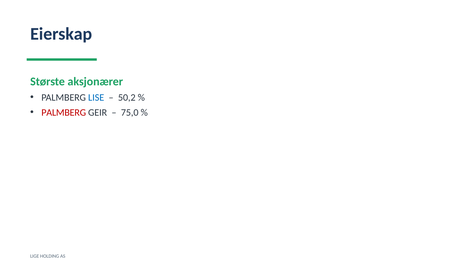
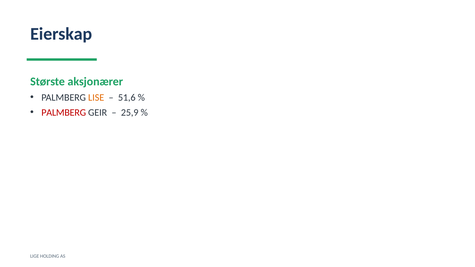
LISE colour: blue -> orange (96, 98)
50,2: 50,2 -> 51,6 (127, 98)
75,0: 75,0 -> 25,9 (130, 113)
